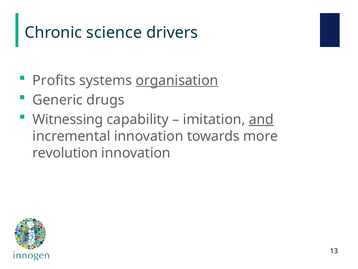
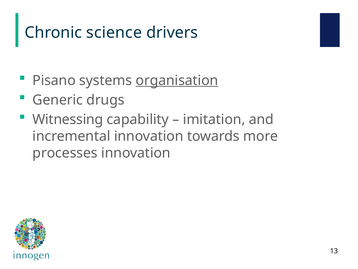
Profits: Profits -> Pisano (54, 80)
and underline: present -> none (261, 119)
revolution: revolution -> processes (65, 153)
